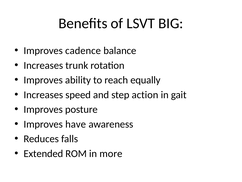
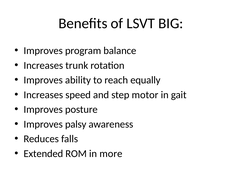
cadence: cadence -> program (83, 51)
action: action -> motor (145, 95)
have: have -> palsy (76, 124)
